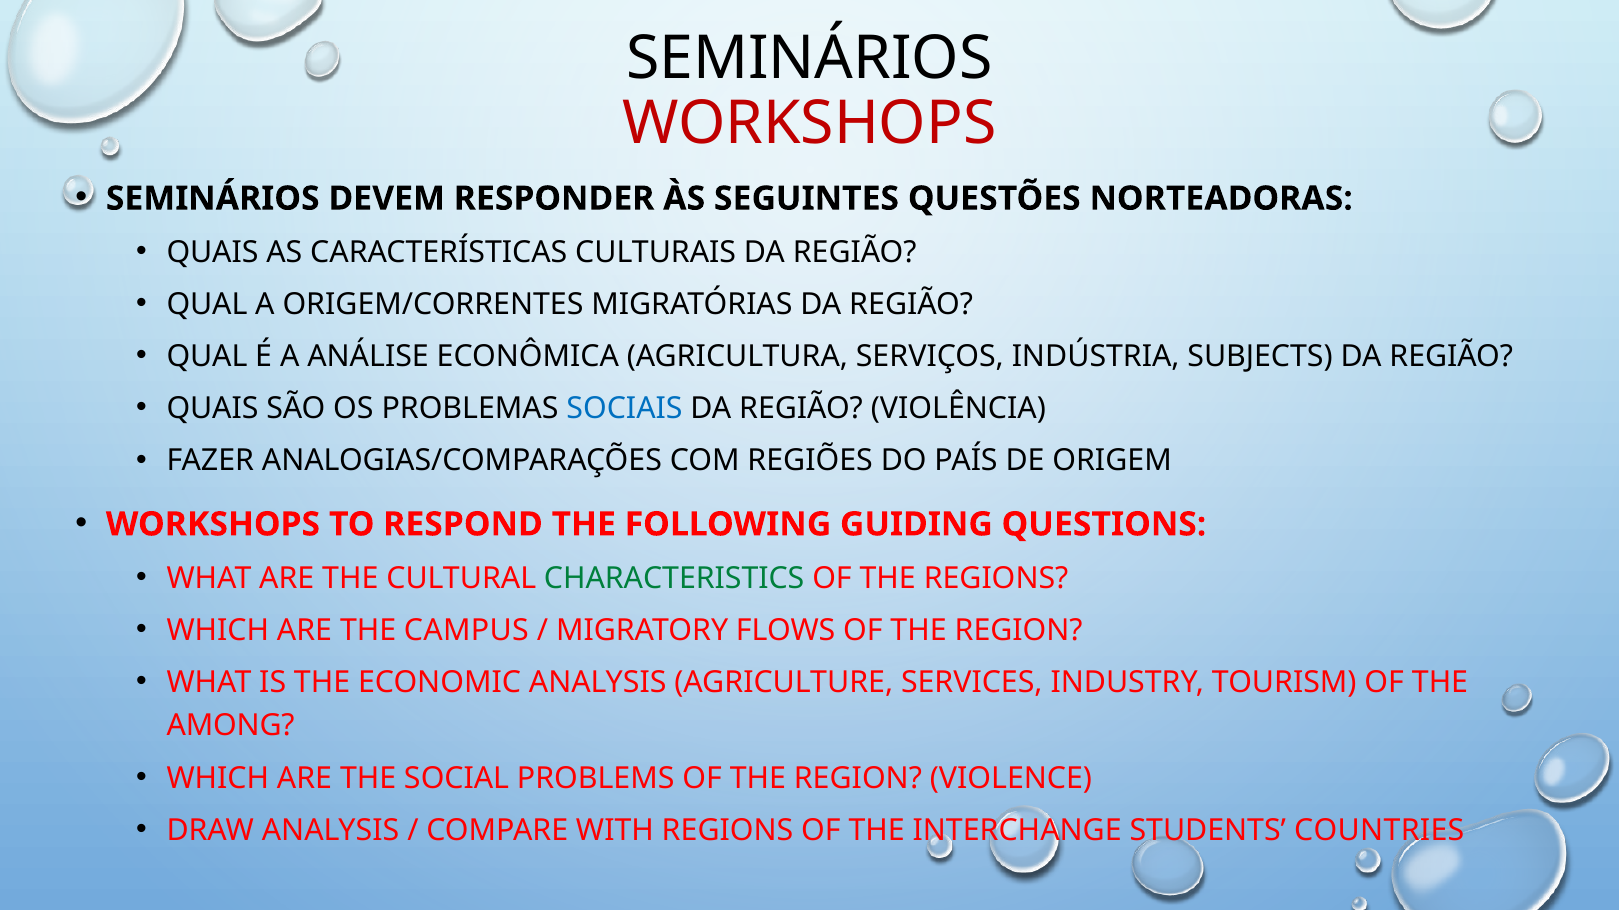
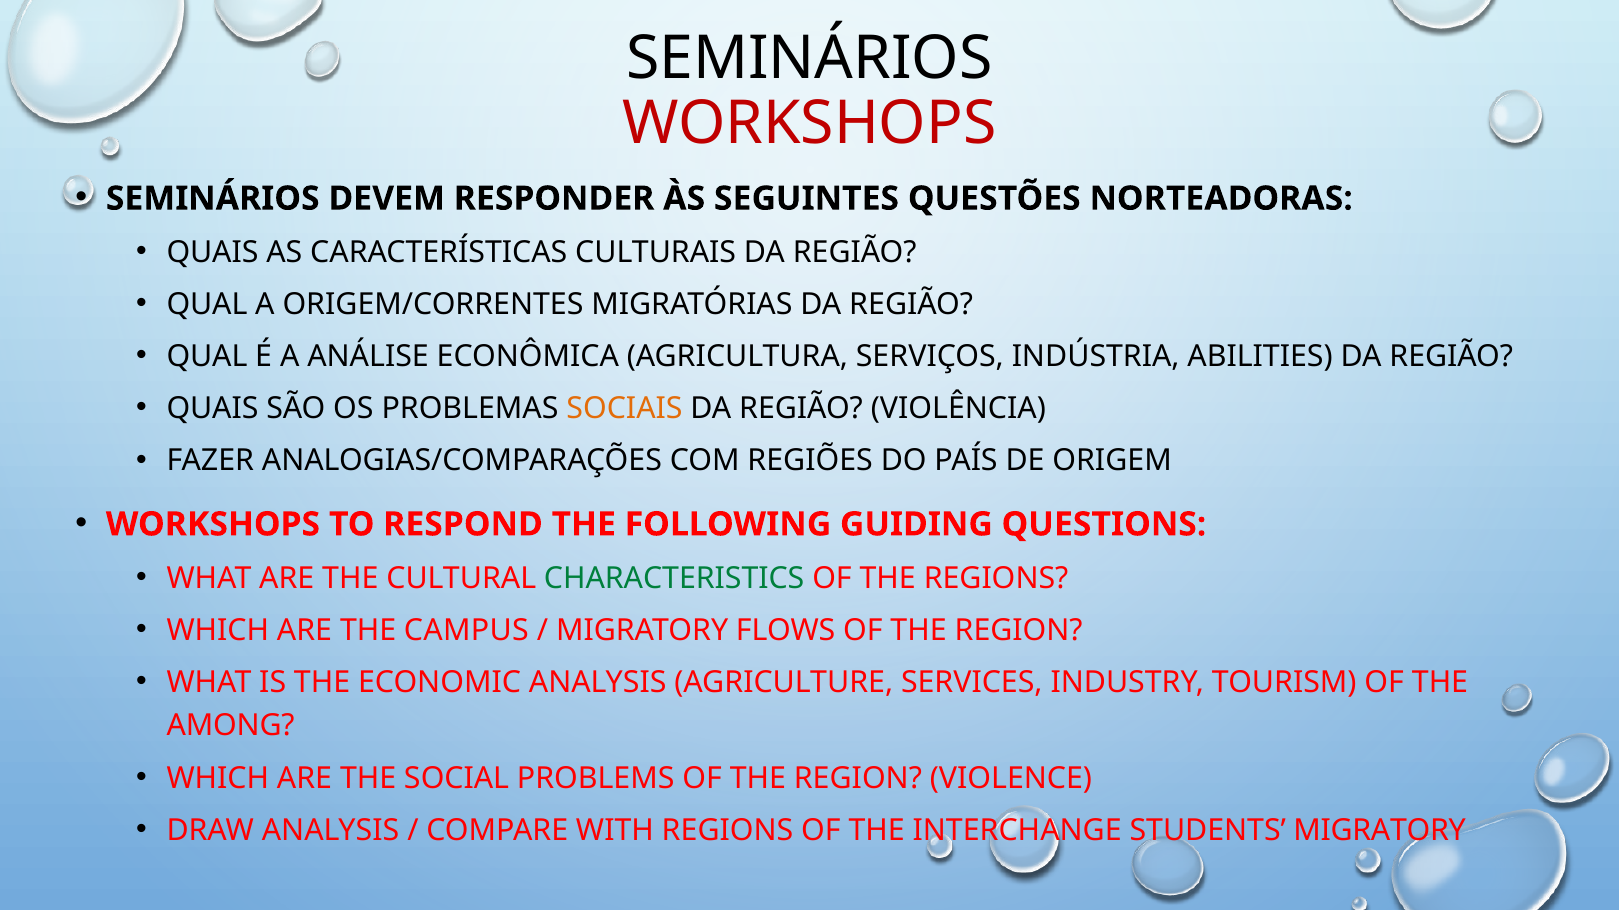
SUBJECTS: SUBJECTS -> ABILITIES (1260, 357)
SOCIAIS colour: blue -> orange (625, 409)
STUDENTS COUNTRIES: COUNTRIES -> MIGRATORY (1380, 831)
